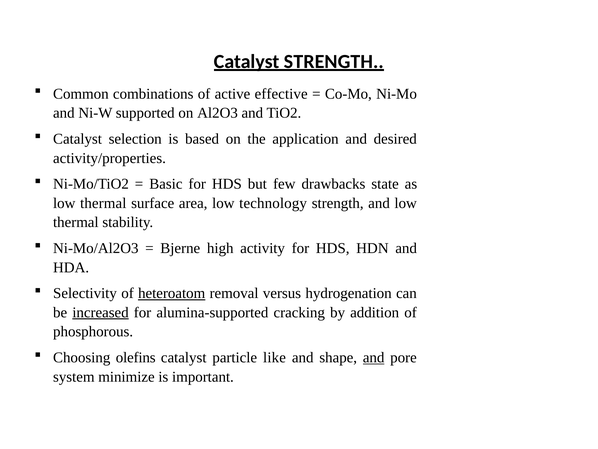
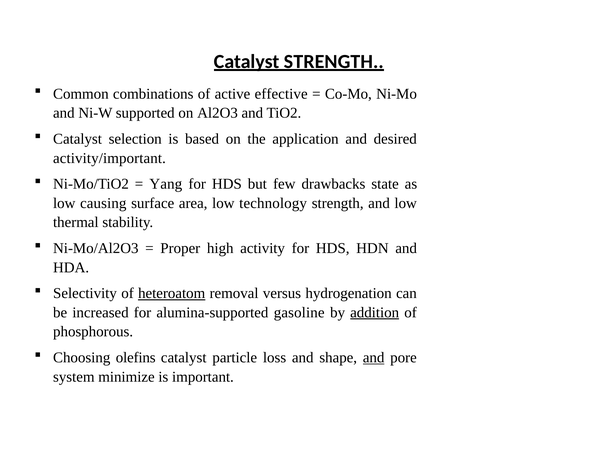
activity/properties: activity/properties -> activity/important (109, 158)
Basic: Basic -> Yang (166, 184)
thermal: thermal -> causing (103, 203)
Bjerne: Bjerne -> Proper (180, 248)
increased underline: present -> none (101, 312)
cracking: cracking -> gasoline (299, 312)
addition underline: none -> present (375, 312)
like: like -> loss (275, 357)
